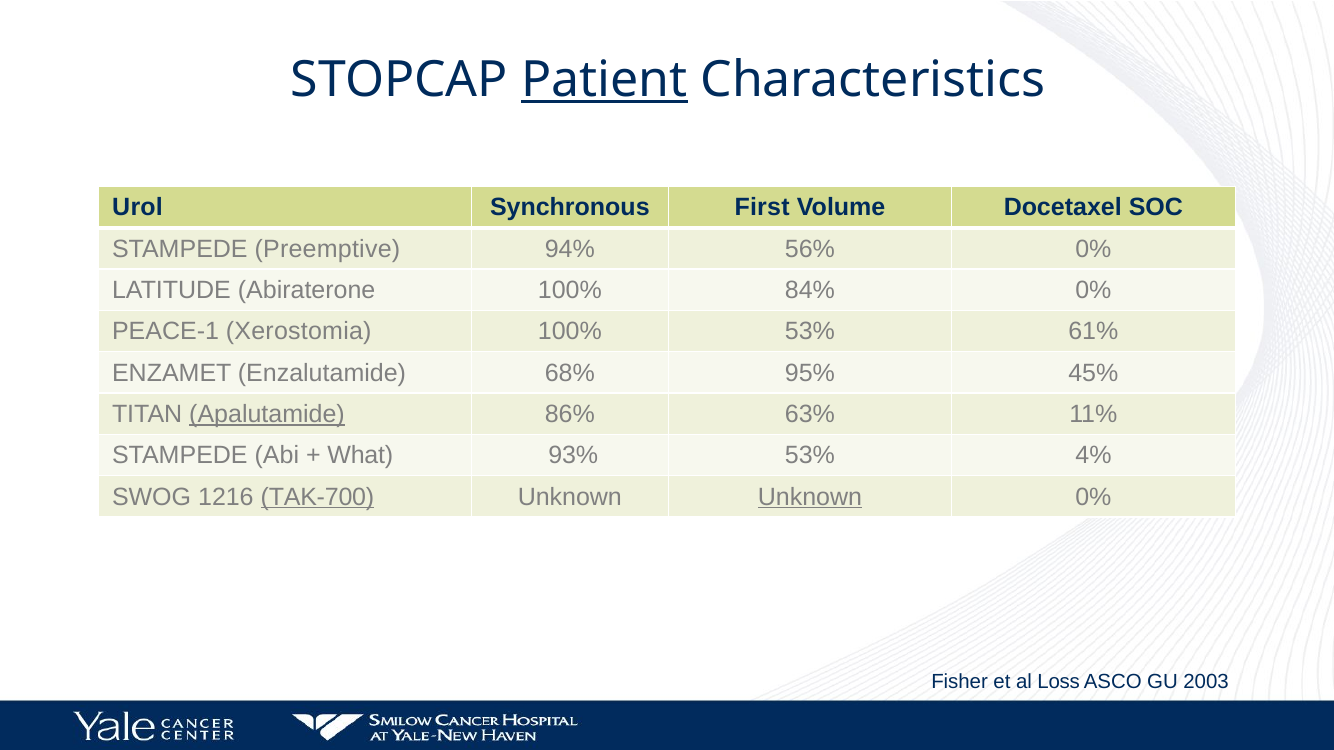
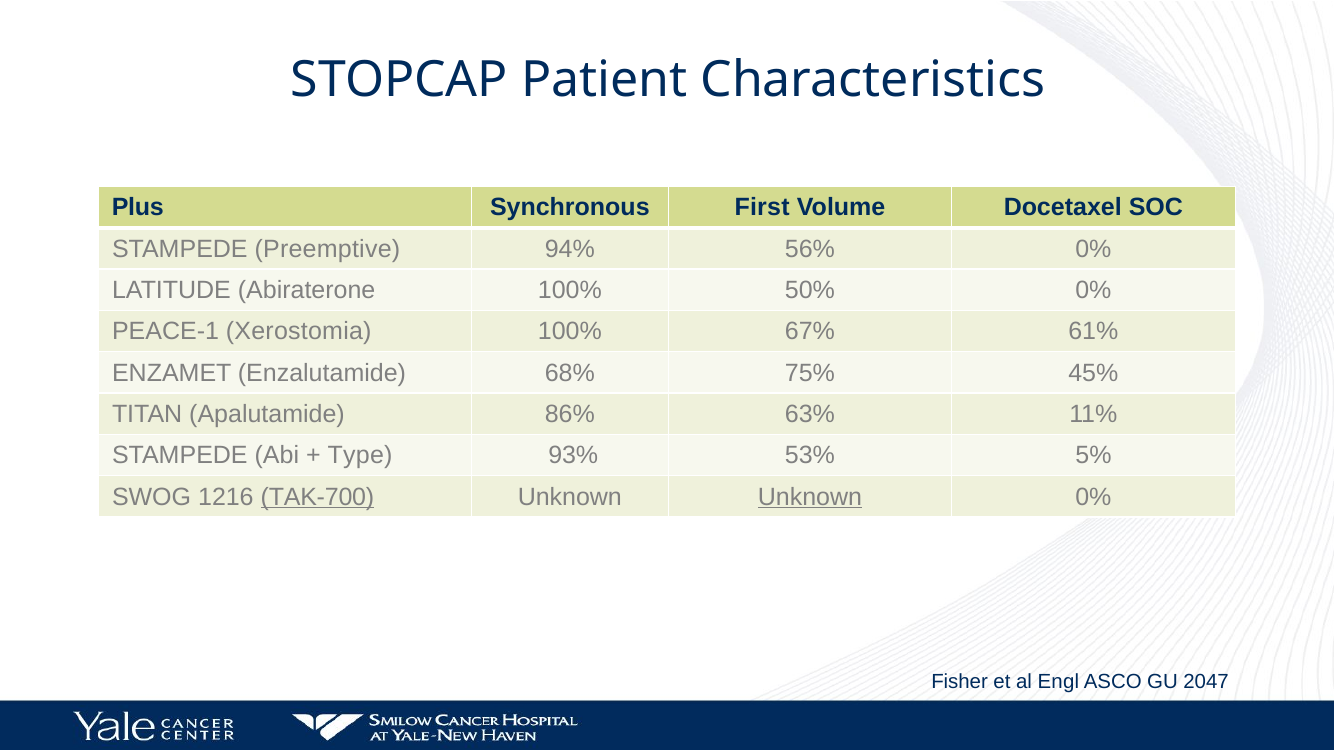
Patient underline: present -> none (604, 80)
Urol: Urol -> Plus (138, 208)
84%: 84% -> 50% (810, 290)
100% 53%: 53% -> 67% (810, 332)
95%: 95% -> 75% (810, 373)
Apalutamide underline: present -> none (267, 414)
What: What -> Type (360, 456)
4%: 4% -> 5% (1093, 456)
Loss: Loss -> Engl (1058, 682)
2003: 2003 -> 2047 (1206, 682)
